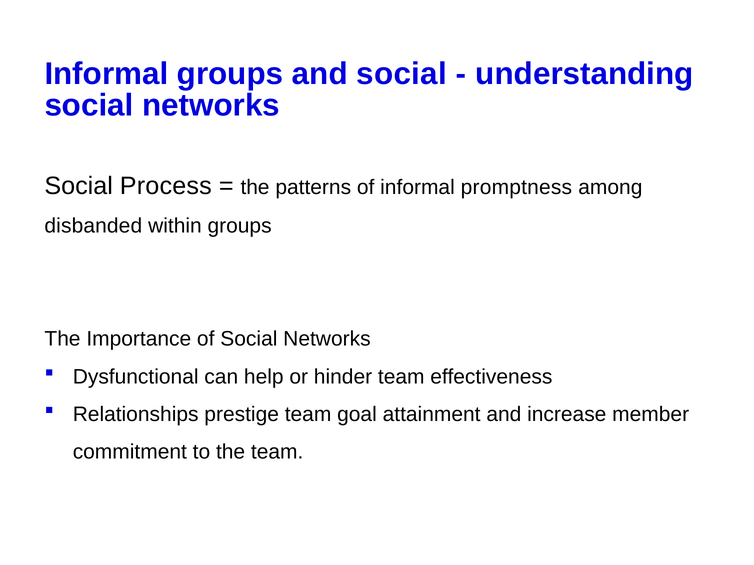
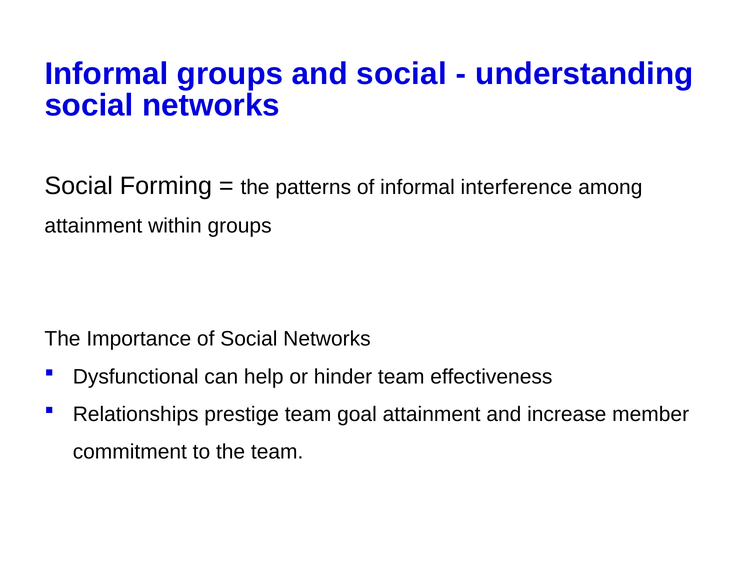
Process: Process -> Forming (166, 186)
promptness: promptness -> interference (516, 188)
disbanded: disbanded -> attainment (93, 226)
